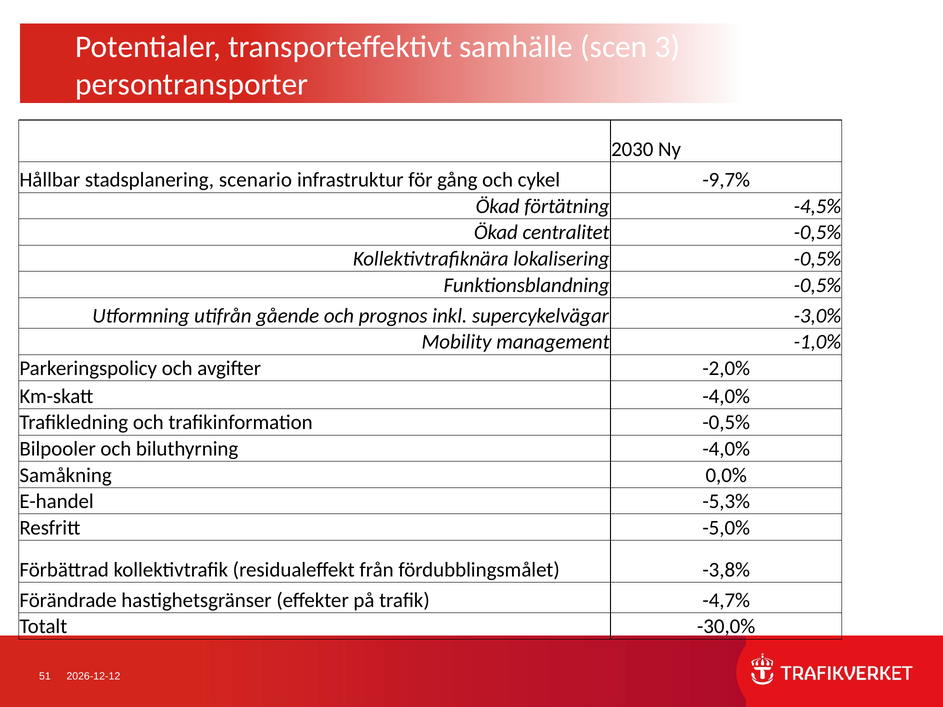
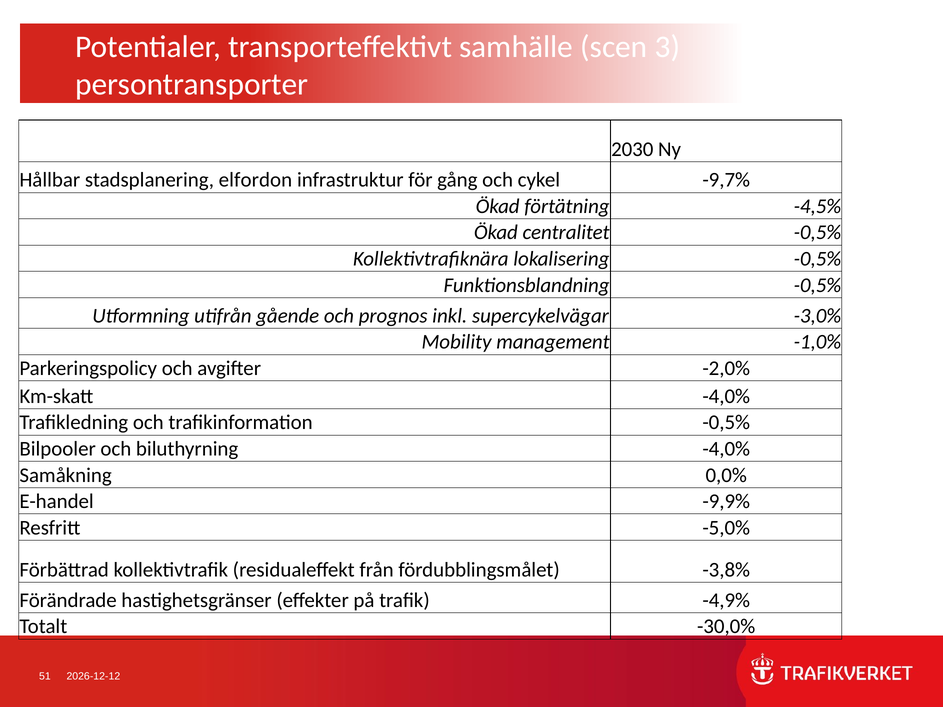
scenario: scenario -> elfordon (255, 180)
-5,3%: -5,3% -> -9,9% (726, 502)
-4,7%: -4,7% -> -4,9% (726, 600)
